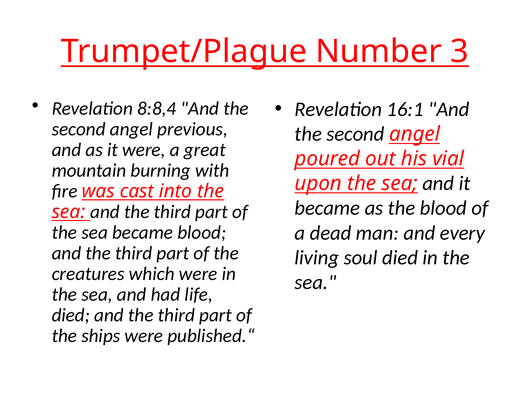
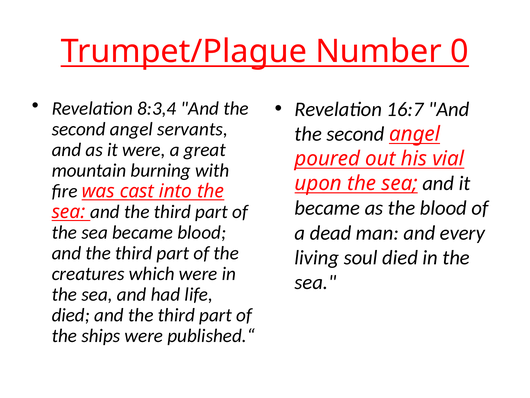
3: 3 -> 0 (460, 51)
8:8,4: 8:8,4 -> 8:3,4 (157, 108)
16:1: 16:1 -> 16:7 (405, 109)
previous: previous -> servants (193, 129)
